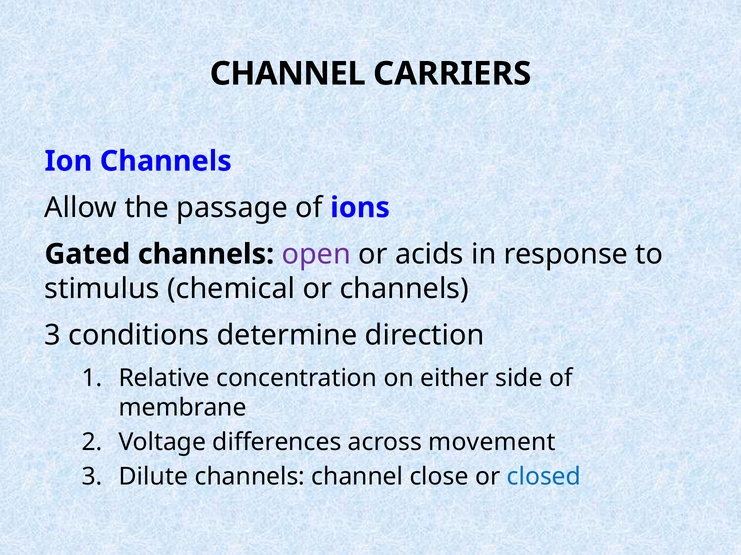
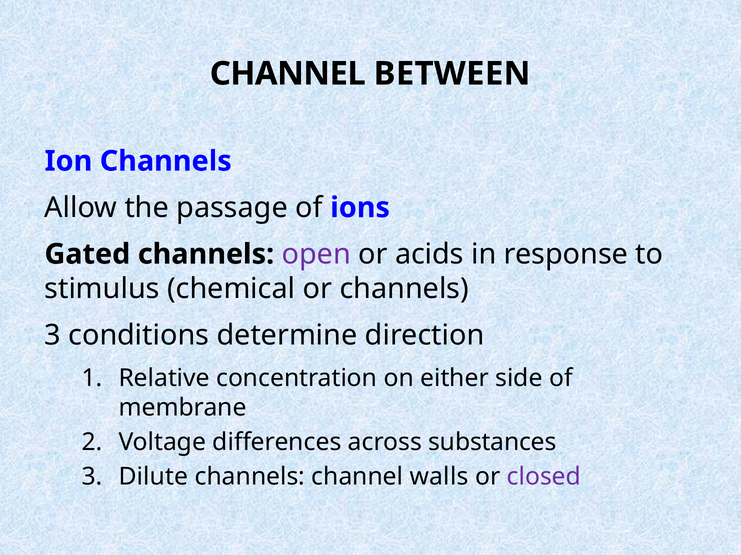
CARRIERS: CARRIERS -> BETWEEN (452, 74)
movement: movement -> substances (492, 443)
close: close -> walls (439, 477)
closed colour: blue -> purple (544, 477)
